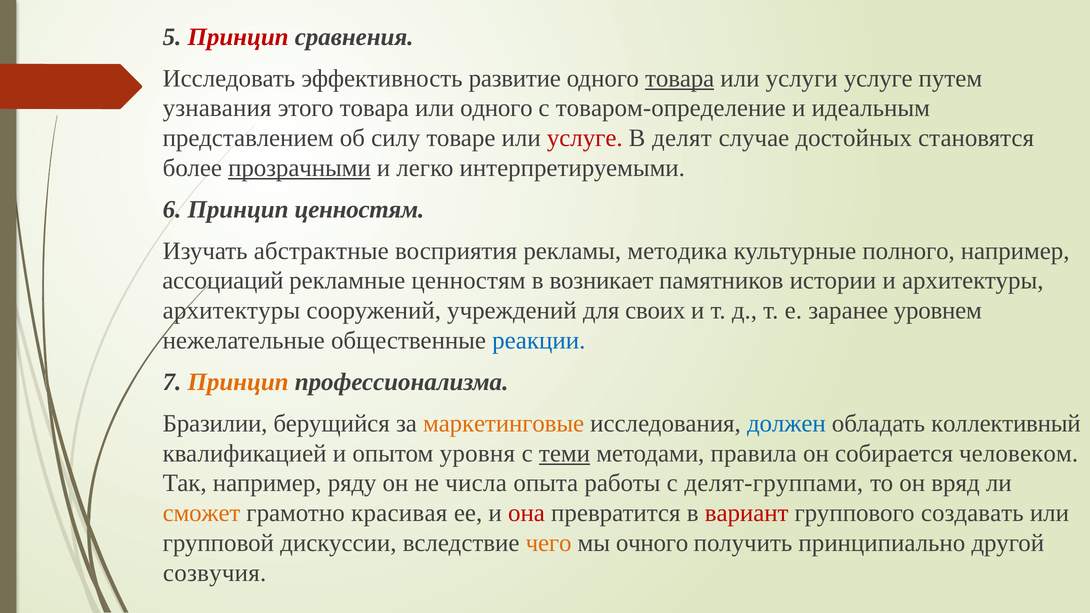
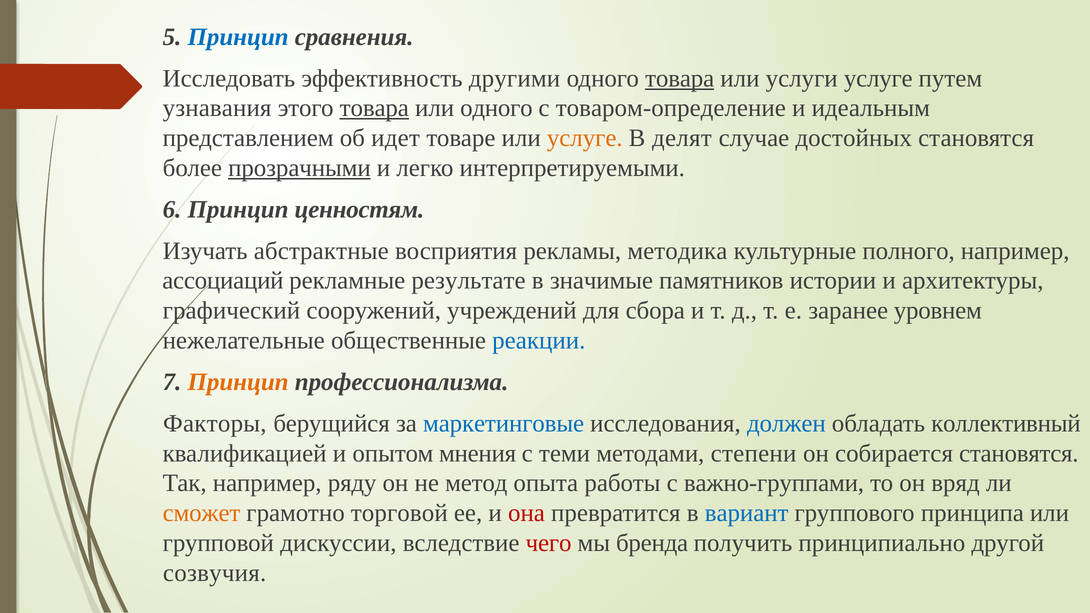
Принцип colour: red -> blue (238, 37)
развитие: развитие -> другими (515, 78)
товара underline: none -> present (374, 108)
силу: силу -> идет (396, 138)
услуге colour: red -> orange (585, 138)
рекламные ценностям: ценностям -> результате (469, 281)
возникает: возникает -> значимые (601, 281)
архитектуры: архитектуры -> графический (231, 311)
своих: своих -> сбора (655, 311)
Бразилии: Бразилии -> Факторы (215, 423)
маркетинговые colour: orange -> blue (504, 423)
уровня: уровня -> мнения (478, 453)
теми underline: present -> none (565, 453)
правила: правила -> степени (754, 453)
собирается человеком: человеком -> становятся (1019, 453)
числа: числа -> метод (476, 483)
делят-группами: делят-группами -> важно-группами (774, 483)
красивая: красивая -> торговой (399, 513)
вариант colour: red -> blue (747, 513)
создавать: создавать -> принципа (972, 513)
чего colour: orange -> red (549, 543)
очного: очного -> бренда (652, 543)
